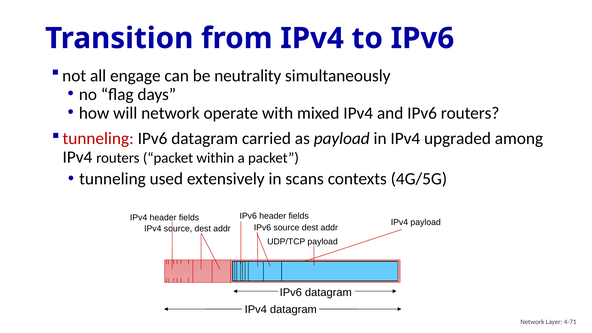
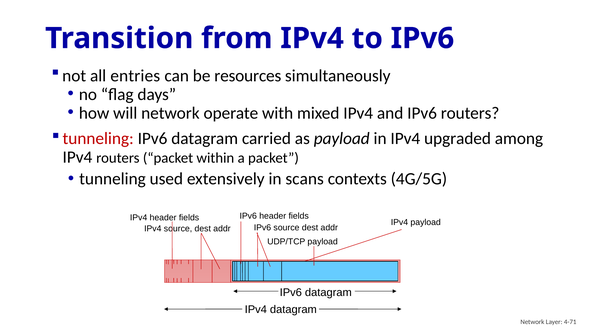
engage: engage -> entries (135, 76)
neutrality: neutrality -> resources (248, 76)
